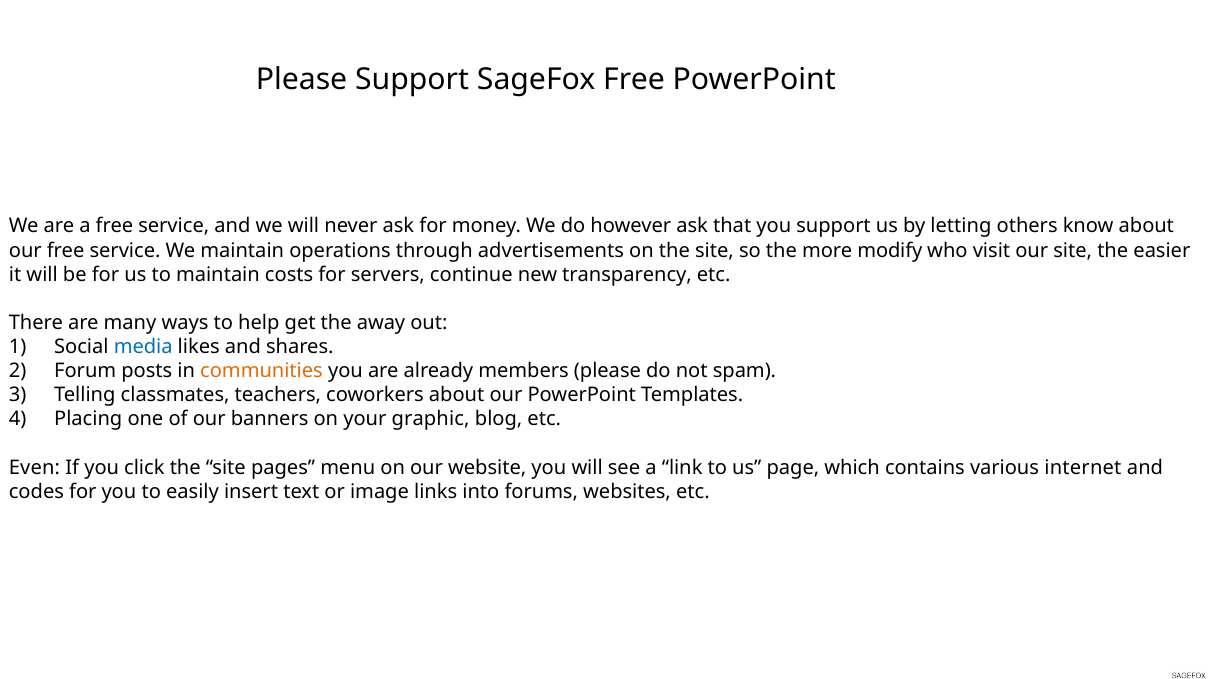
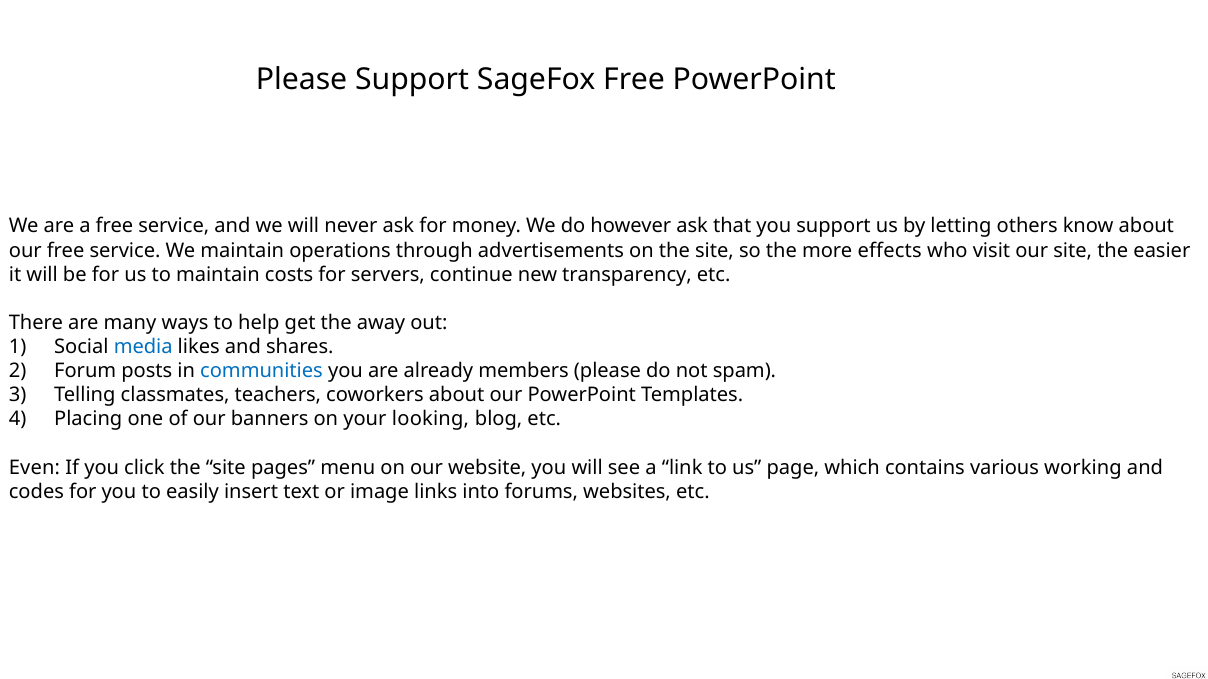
modify: modify -> effects (890, 251)
communities colour: orange -> blue (262, 371)
graphic: graphic -> looking (431, 420)
internet: internet -> working (1083, 468)
